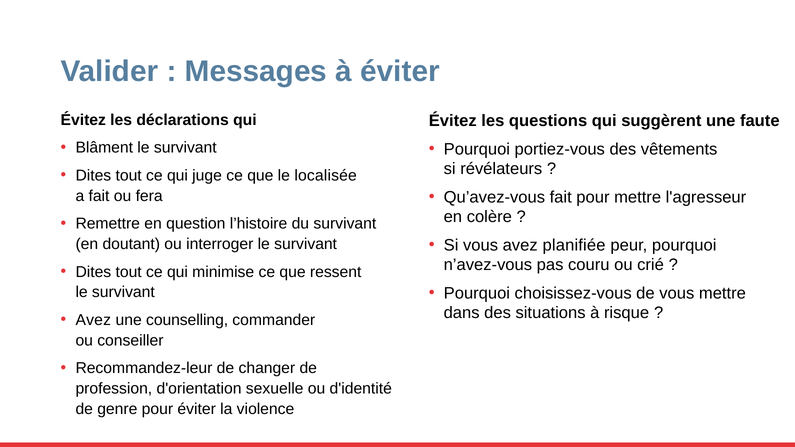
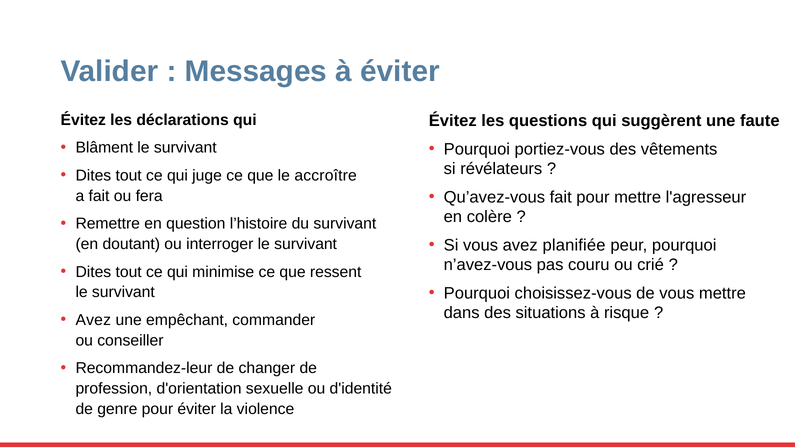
localisée: localisée -> accroître (326, 176)
counselling: counselling -> empêchant (187, 320)
